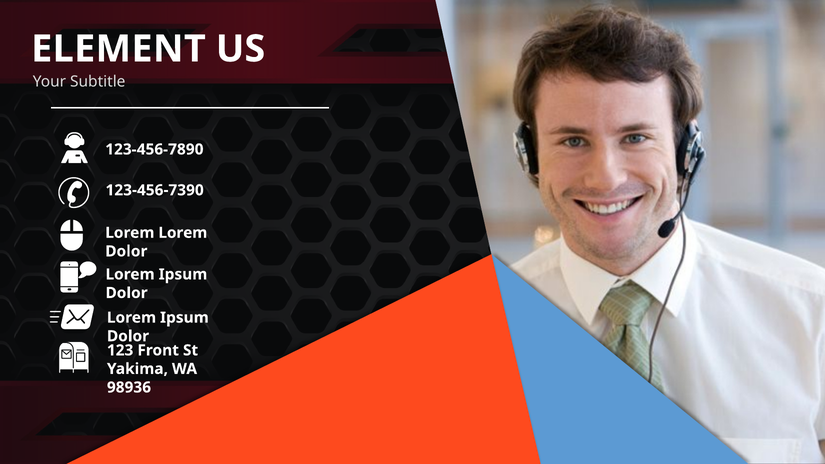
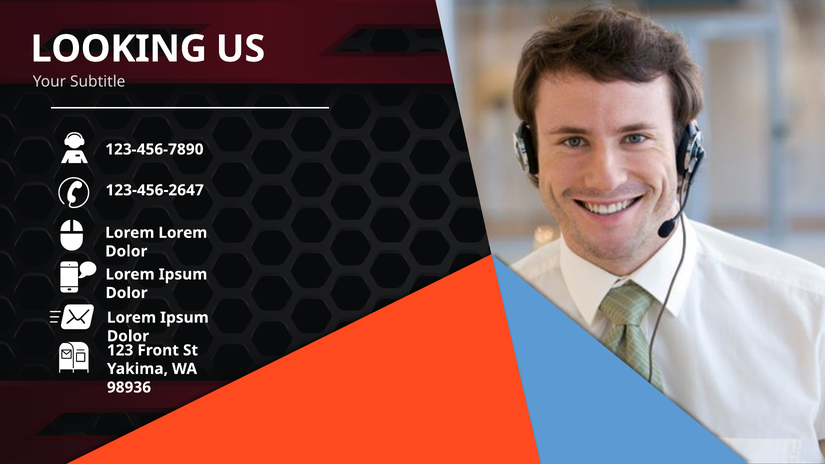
ELEMENT: ELEMENT -> LOOKING (119, 49)
123-456-7390: 123-456-7390 -> 123-456-2647 (155, 190)
